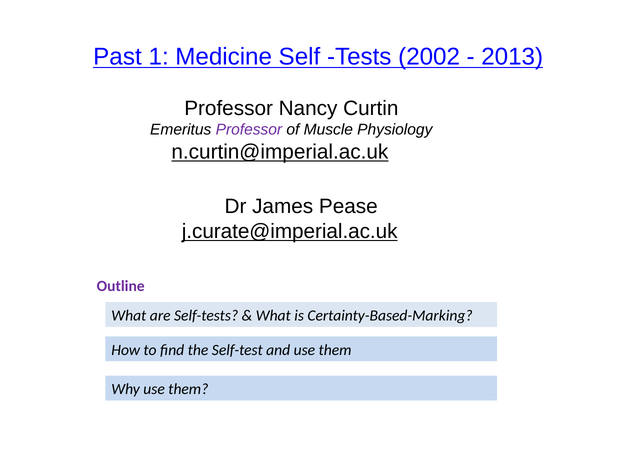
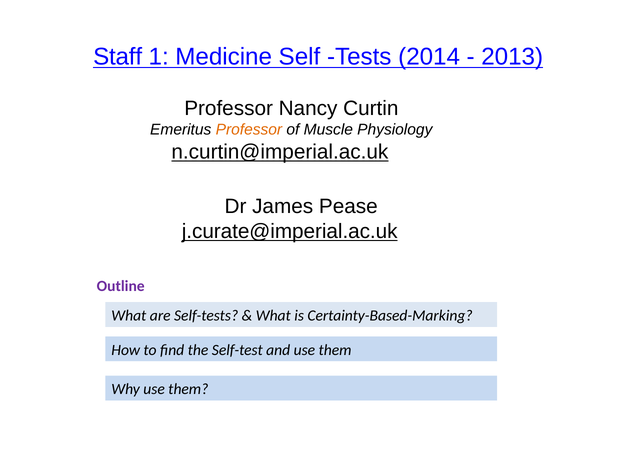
Past: Past -> Staff (118, 57)
2002: 2002 -> 2014 (429, 57)
Professor colour: purple -> orange (249, 130)
